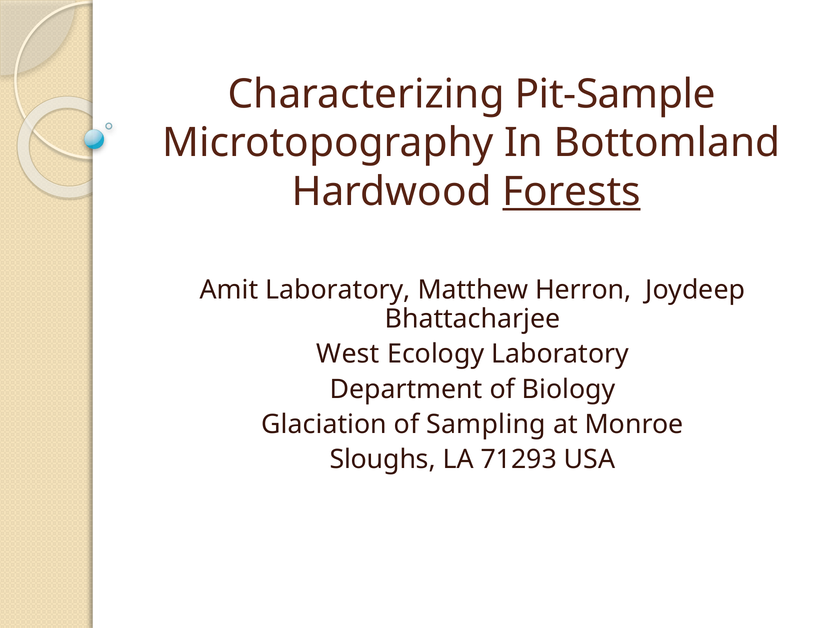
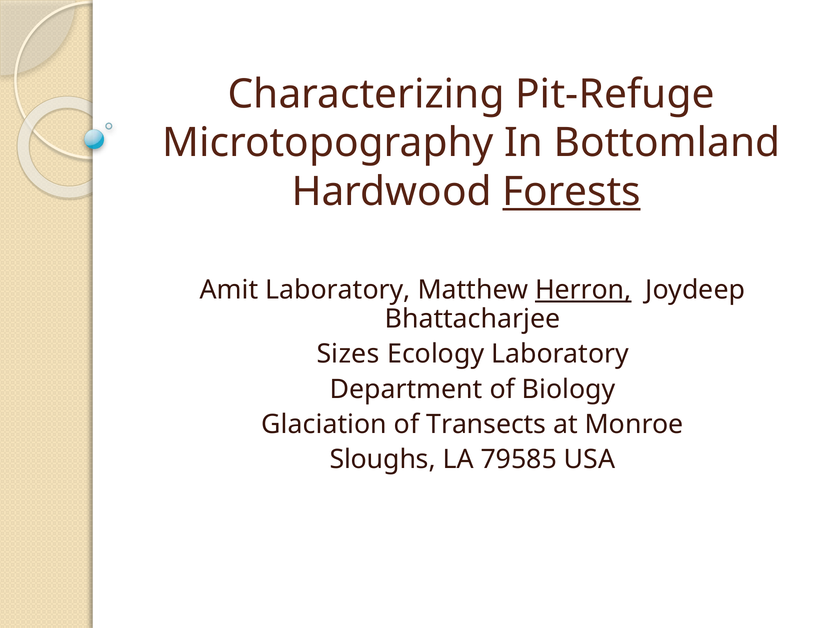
Pit-Sample: Pit-Sample -> Pit-Refuge (615, 94)
Herron underline: none -> present (583, 290)
West: West -> Sizes (348, 354)
Sampling: Sampling -> Transects (486, 424)
71293: 71293 -> 79585 (519, 459)
